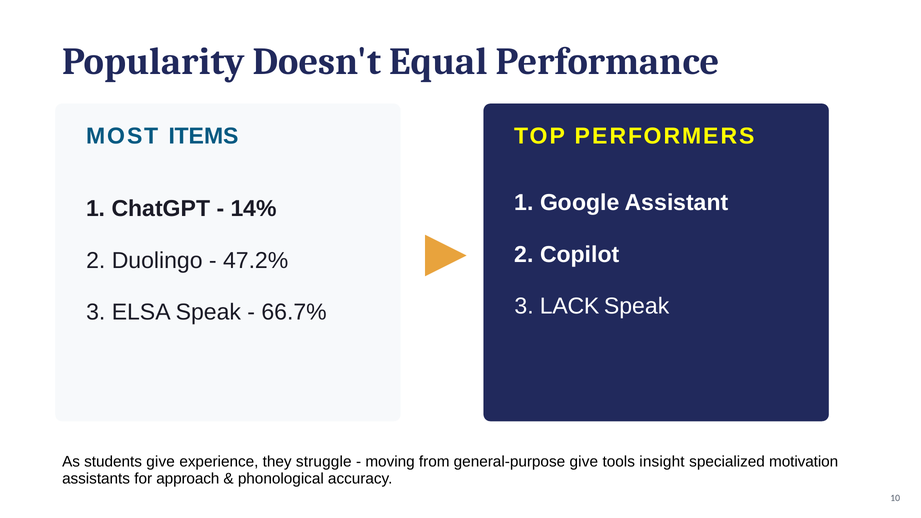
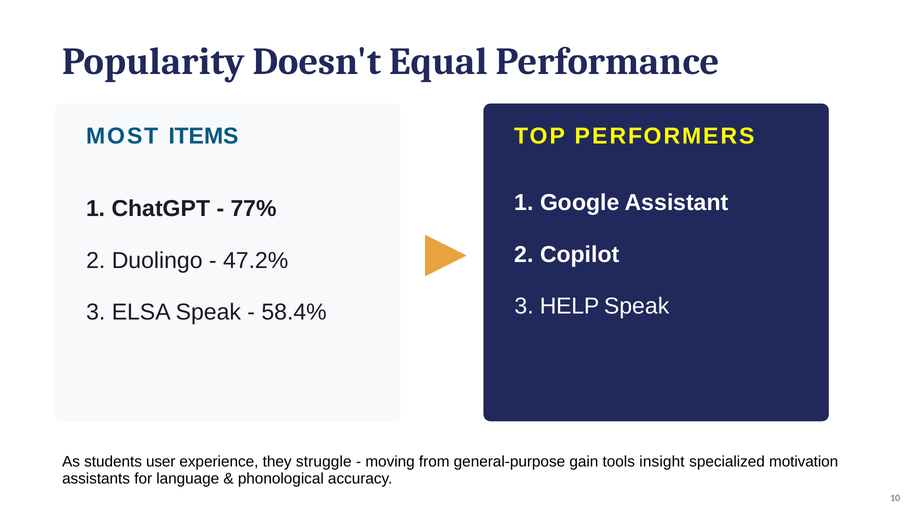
14%: 14% -> 77% (254, 209)
LACK: LACK -> HELP (570, 306)
66.7%: 66.7% -> 58.4% (294, 312)
students give: give -> user (161, 462)
general-purpose give: give -> gain (584, 462)
approach: approach -> language (188, 479)
